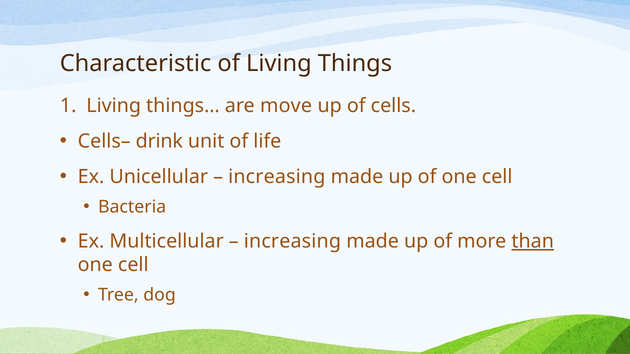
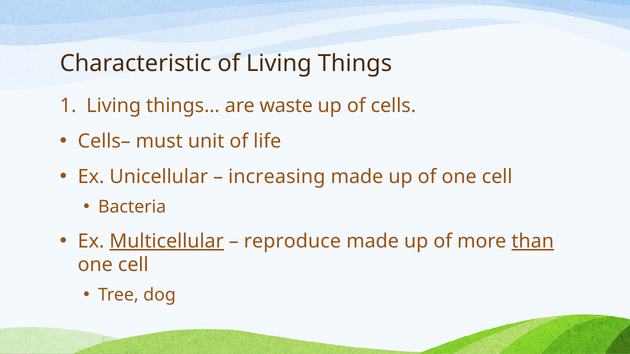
move: move -> waste (286, 106)
drink: drink -> must (159, 142)
Multicellular underline: none -> present (167, 242)
increasing: increasing -> reproduce (292, 242)
